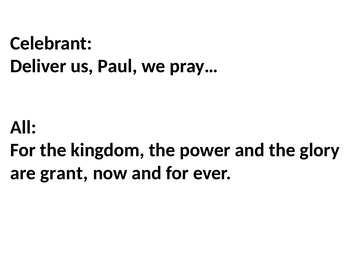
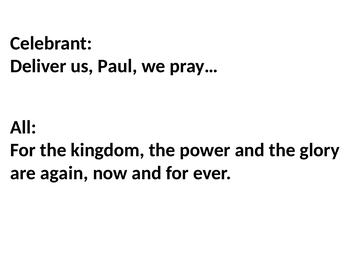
grant: grant -> again (64, 173)
